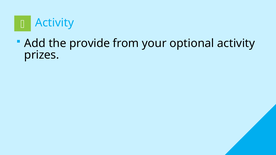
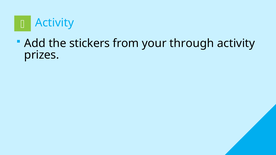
provide: provide -> stickers (90, 43)
optional: optional -> through (192, 43)
